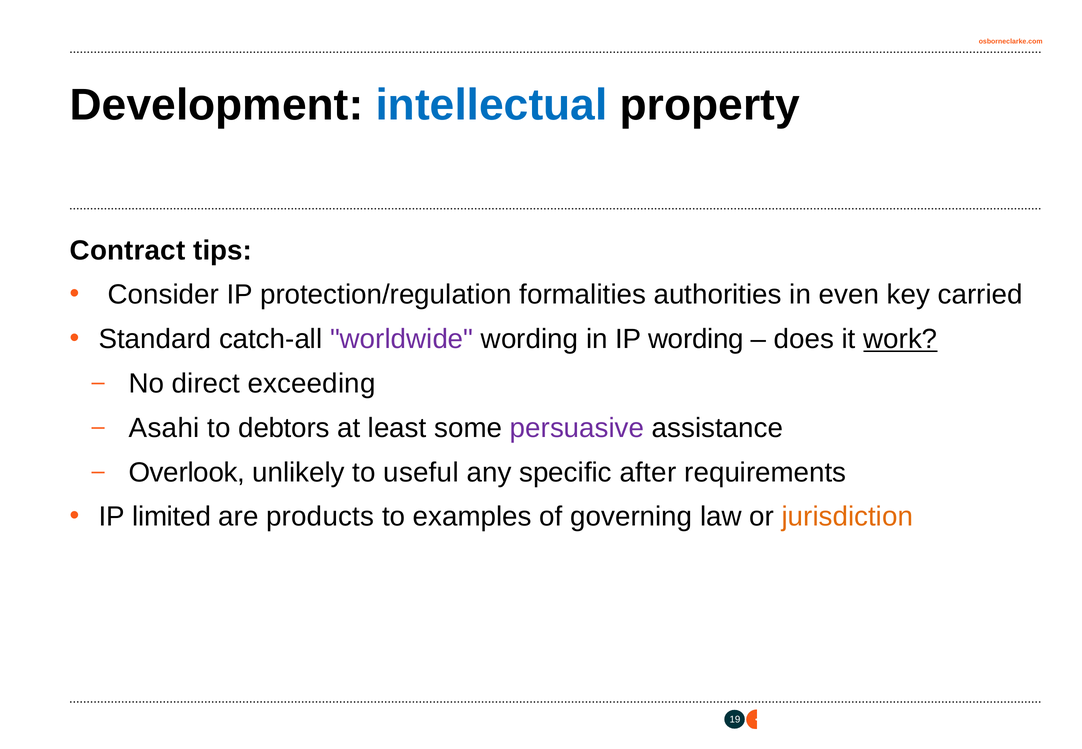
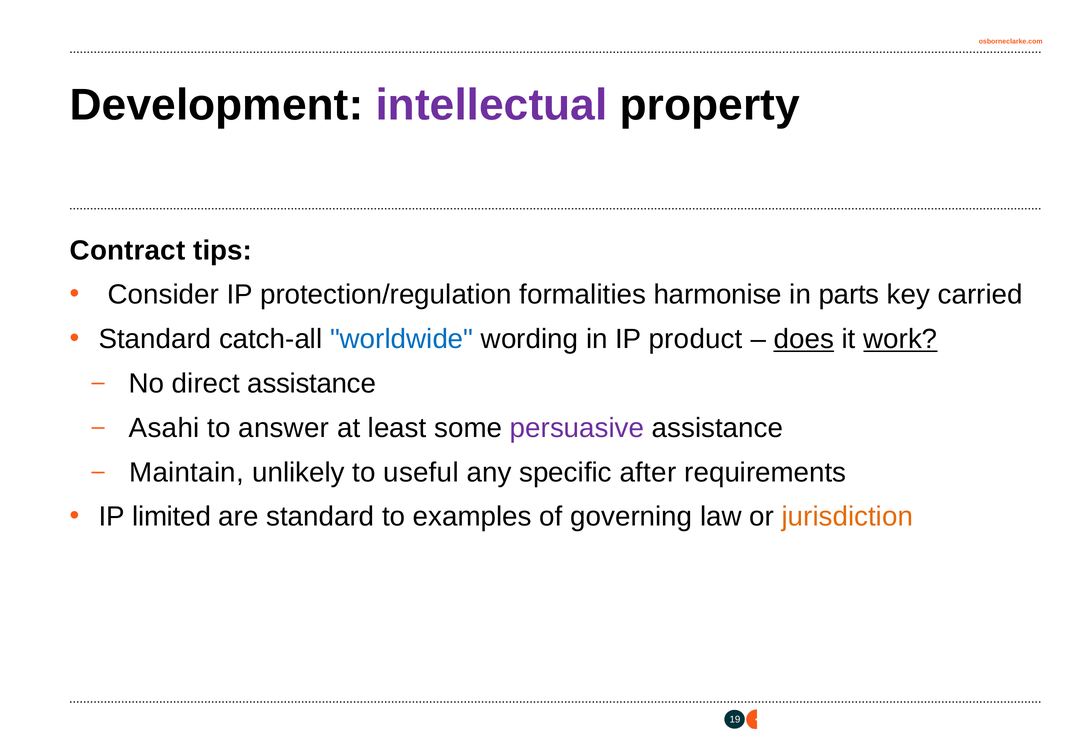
intellectual colour: blue -> purple (492, 105)
authorities: authorities -> harmonise (718, 295)
even: even -> parts (849, 295)
worldwide colour: purple -> blue (402, 339)
IP wording: wording -> product (696, 339)
does underline: none -> present (804, 339)
direct exceeding: exceeding -> assistance (312, 384)
debtors: debtors -> answer (284, 428)
Overlook: Overlook -> Maintain (187, 472)
are products: products -> standard (320, 517)
